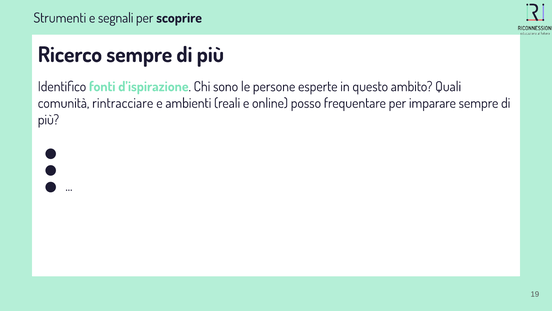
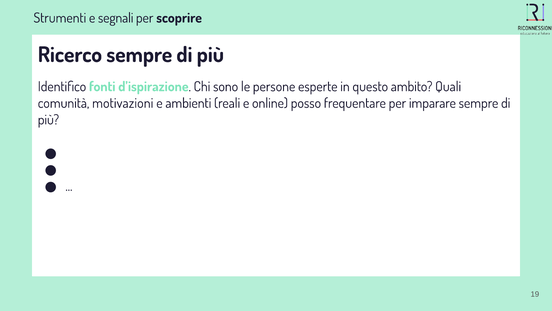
rintracciare: rintracciare -> motivazioni (123, 103)
